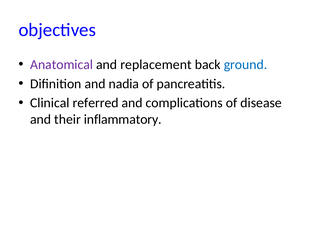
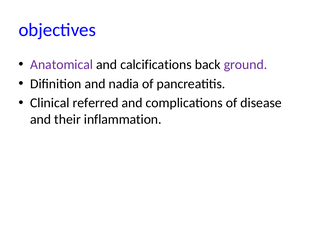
replacement: replacement -> calcifications (156, 65)
ground colour: blue -> purple (246, 65)
inflammatory: inflammatory -> inflammation (123, 120)
